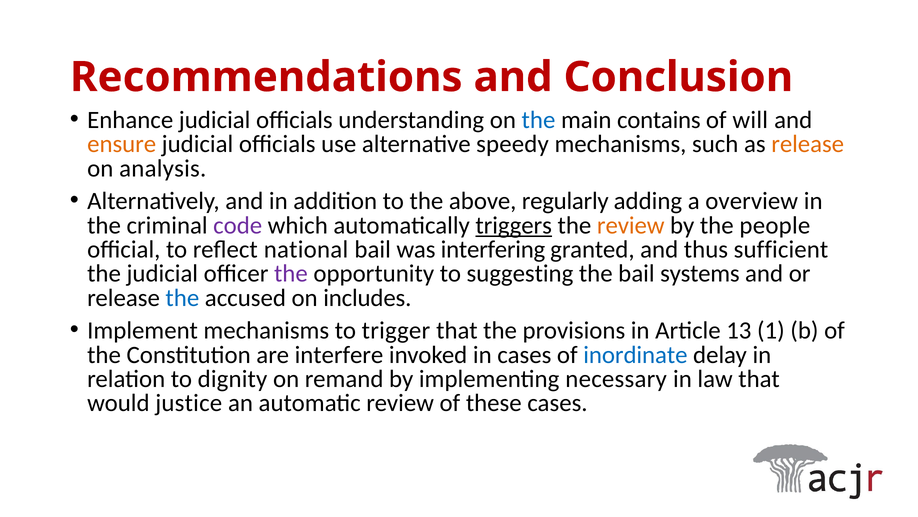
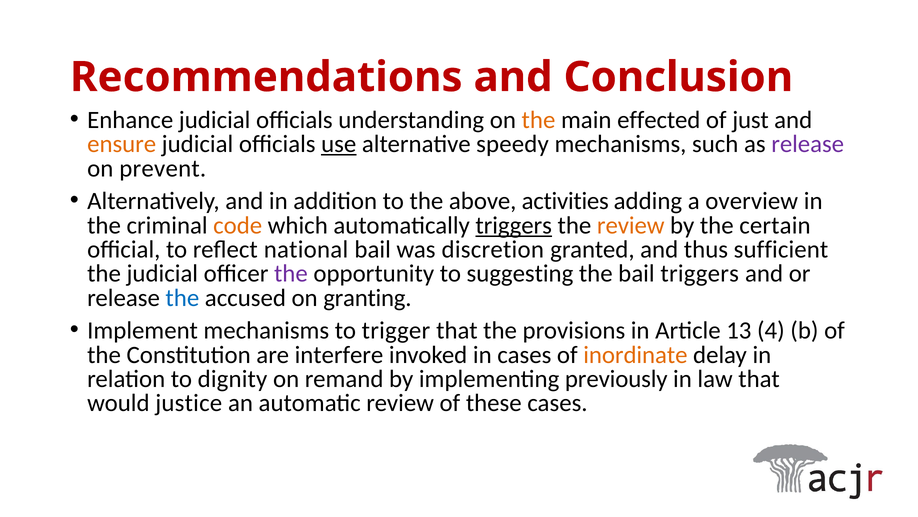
the colour: blue -> orange (538, 120)
contains: contains -> effected (659, 120)
will: will -> just (750, 120)
use underline: none -> present (339, 144)
release colour: orange -> purple (808, 144)
analysis: analysis -> prevent (163, 168)
regularly: regularly -> activities (565, 201)
code colour: purple -> orange (238, 225)
people: people -> certain (775, 225)
interfering: interfering -> discretion (493, 249)
bail systems: systems -> triggers (700, 273)
includes: includes -> granting (367, 298)
1: 1 -> 4 (771, 330)
inordinate colour: blue -> orange (635, 354)
necessary: necessary -> previously (616, 379)
